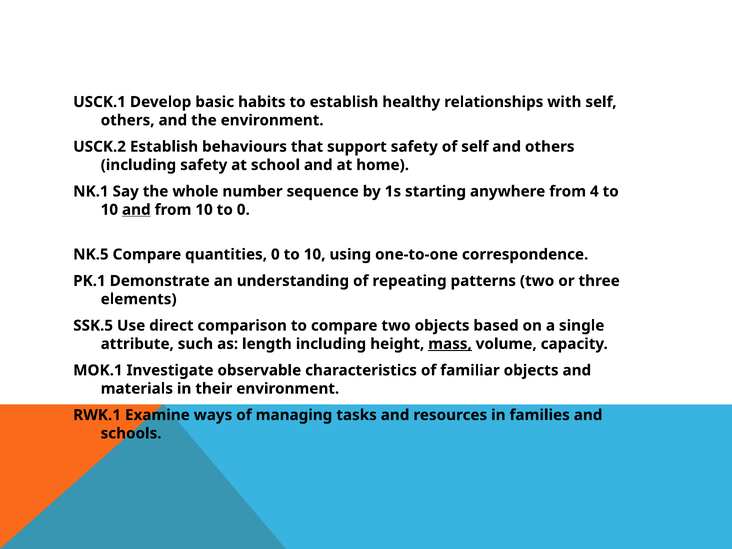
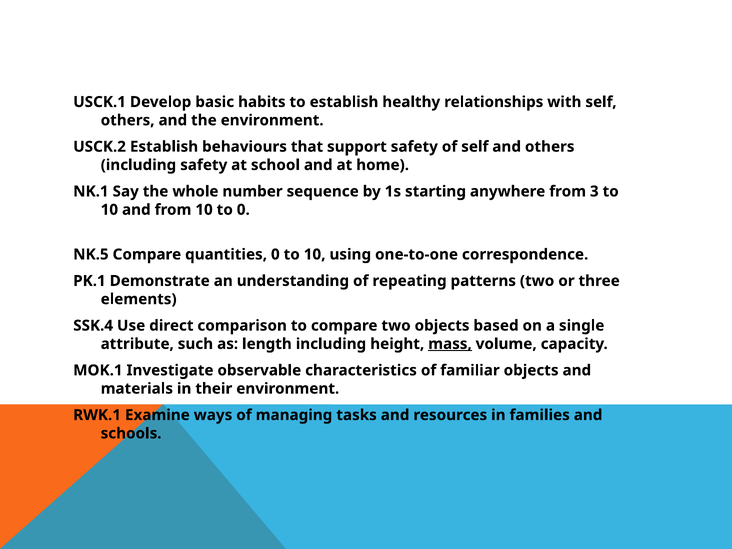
4: 4 -> 3 (594, 191)
and underline: present -> none (136, 210)
SSK.5: SSK.5 -> SSK.4 (93, 326)
